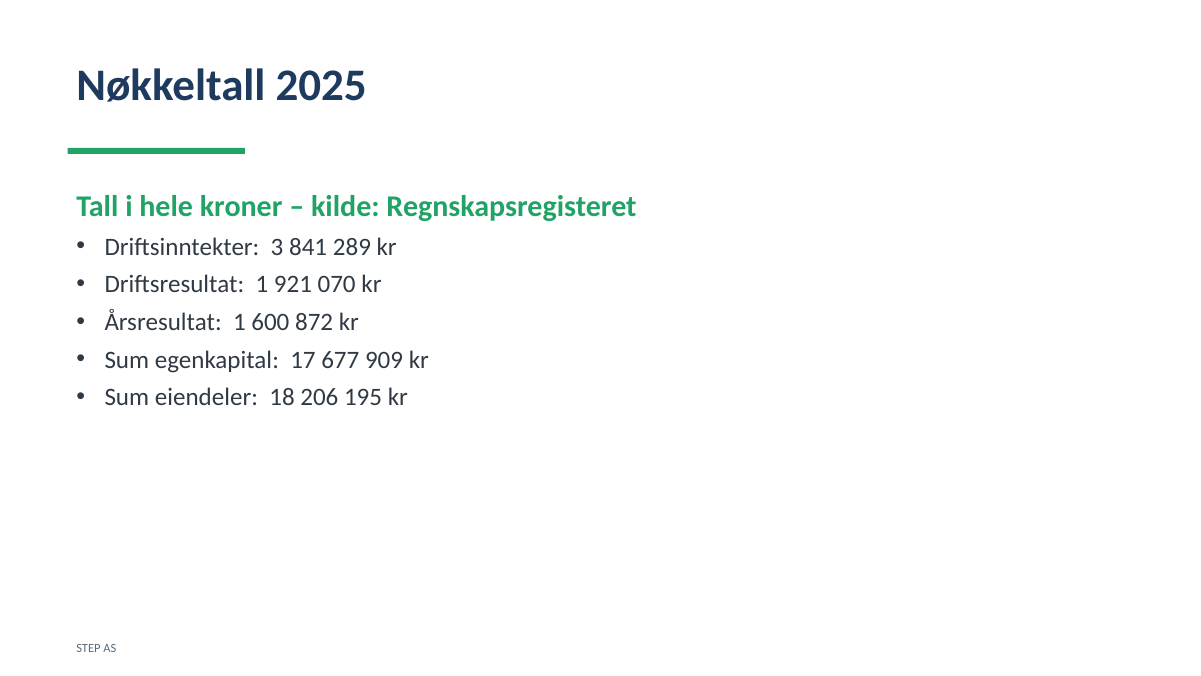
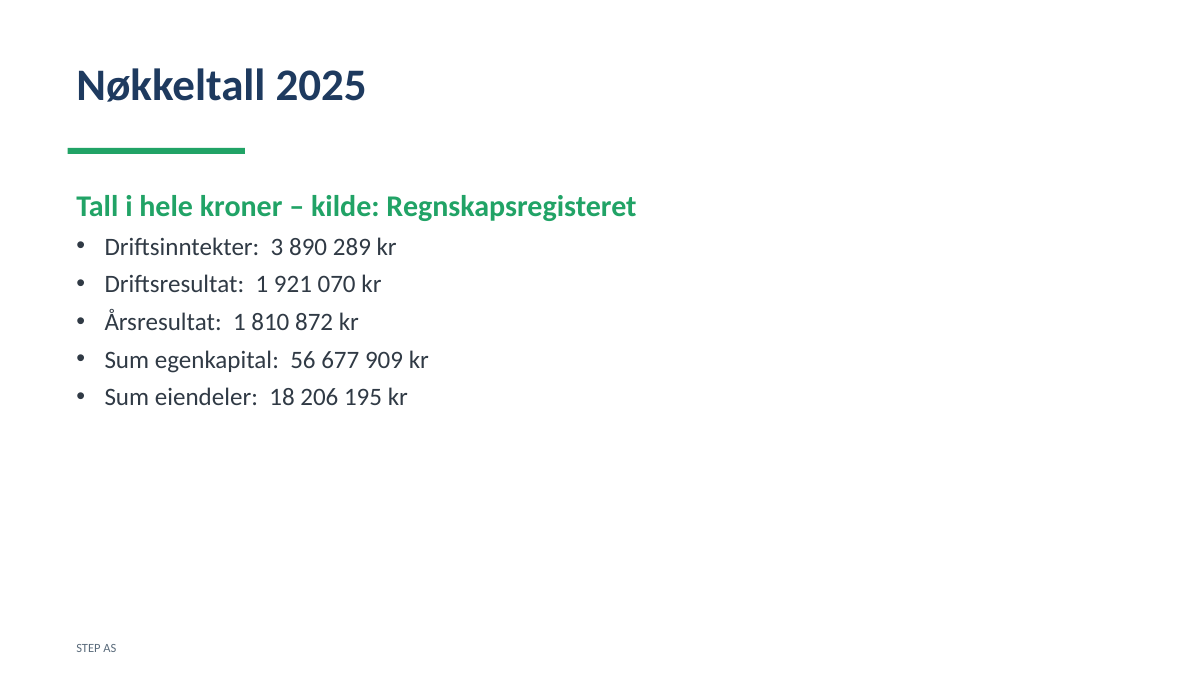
841: 841 -> 890 (308, 247)
600: 600 -> 810 (270, 322)
17: 17 -> 56 (303, 360)
